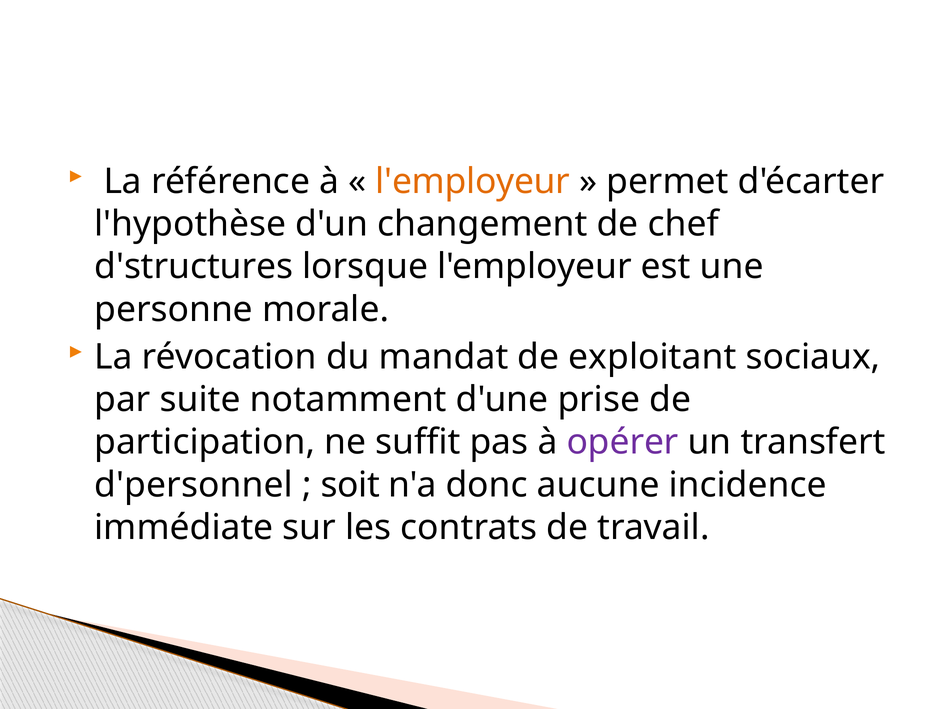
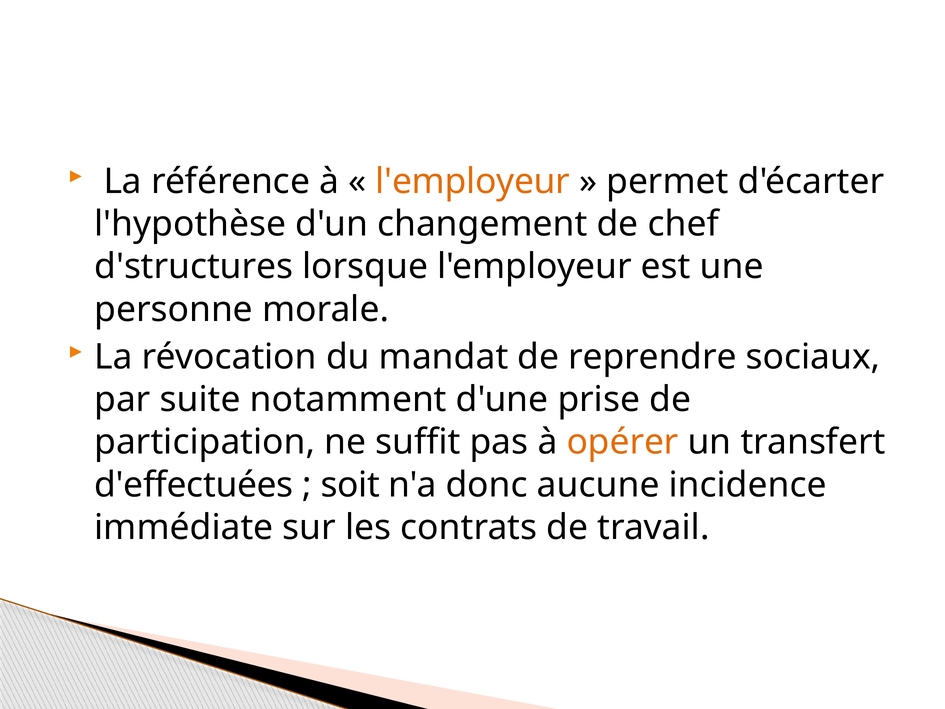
exploitant: exploitant -> reprendre (652, 357)
opérer colour: purple -> orange (623, 442)
d'personnel: d'personnel -> d'effectuées (194, 485)
